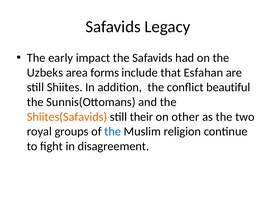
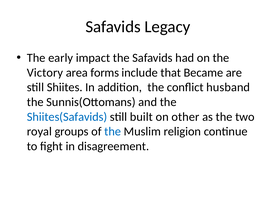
Uzbeks: Uzbeks -> Victory (45, 73)
Esfahan: Esfahan -> Became (203, 73)
beautiful: beautiful -> husband (228, 87)
Shiites(Safavids colour: orange -> blue (67, 117)
their: their -> built (141, 117)
